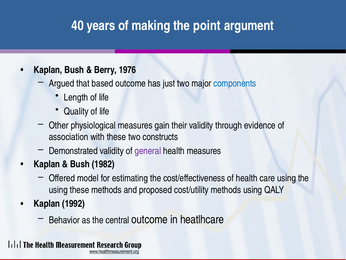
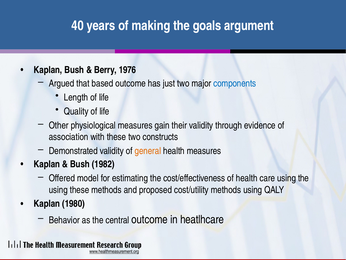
point: point -> goals (207, 26)
general colour: purple -> orange (148, 151)
1992: 1992 -> 1980 (73, 203)
